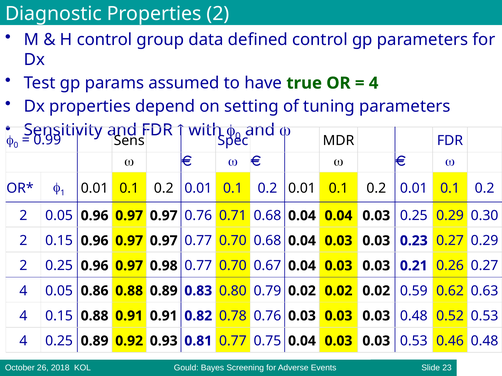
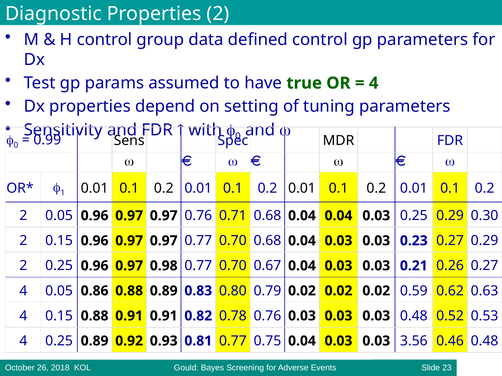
0.03 0.53: 0.53 -> 3.56 (414, 341)
